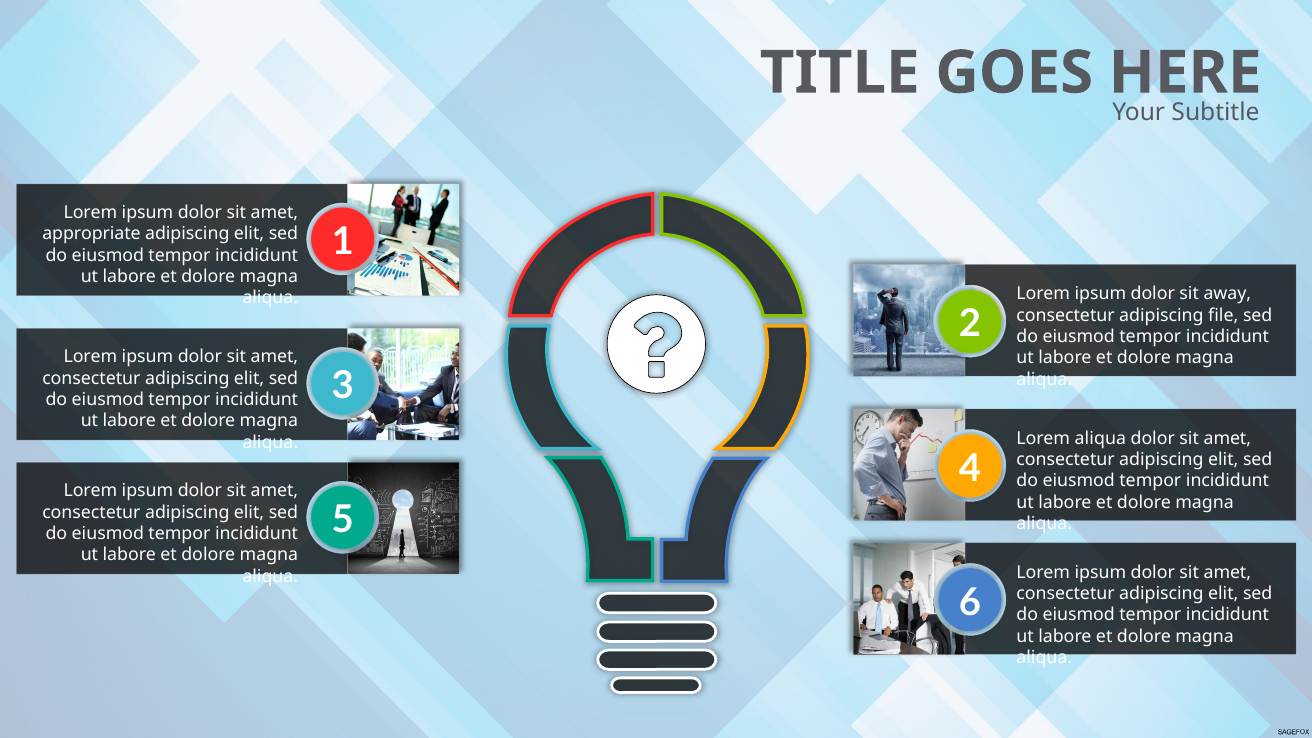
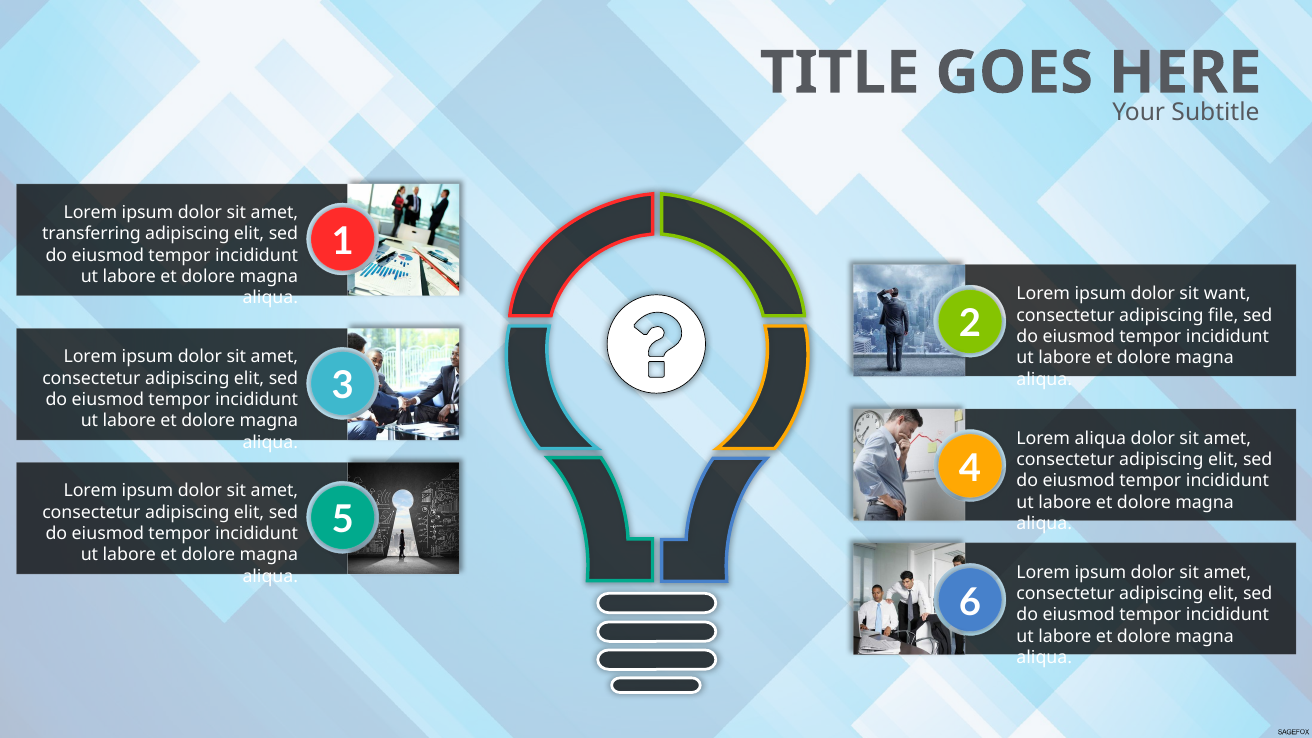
appropriate: appropriate -> transferring (92, 234)
away: away -> want (1227, 294)
